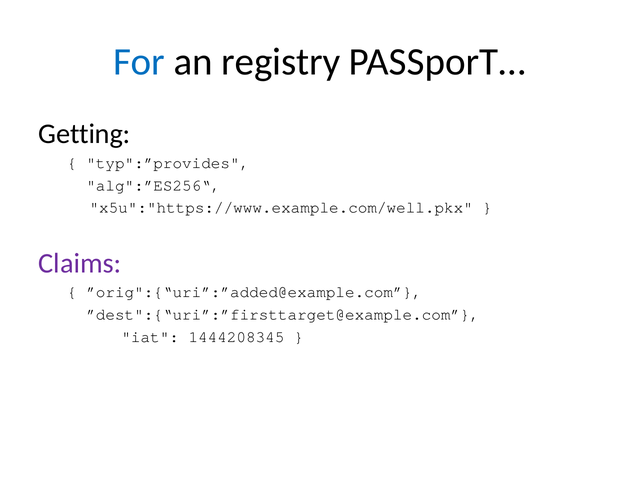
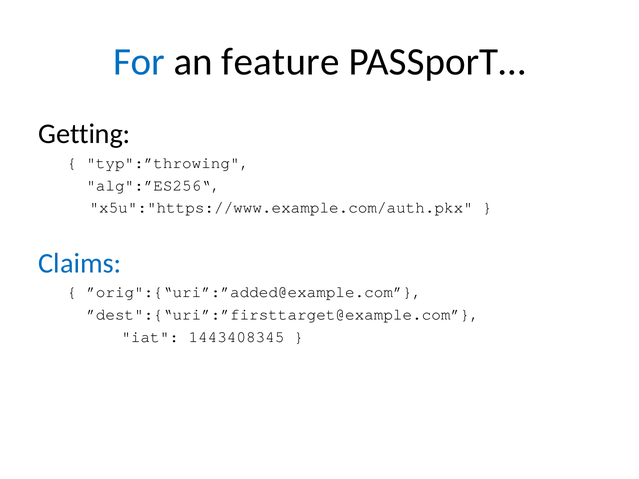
registry: registry -> feature (281, 62)
typ":”provides: typ":”provides -> typ":”throwing (168, 163)
x5u":"https://www.example.com/well.pkx: x5u":"https://www.example.com/well.pkx -> x5u":"https://www.example.com/auth.pkx (281, 208)
Claims colour: purple -> blue (80, 263)
1444208345: 1444208345 -> 1443408345 (236, 337)
